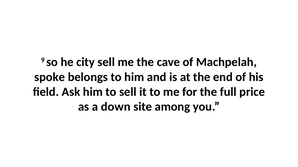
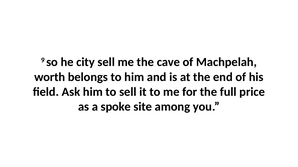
spoke: spoke -> worth (50, 77)
down: down -> spoke (116, 107)
